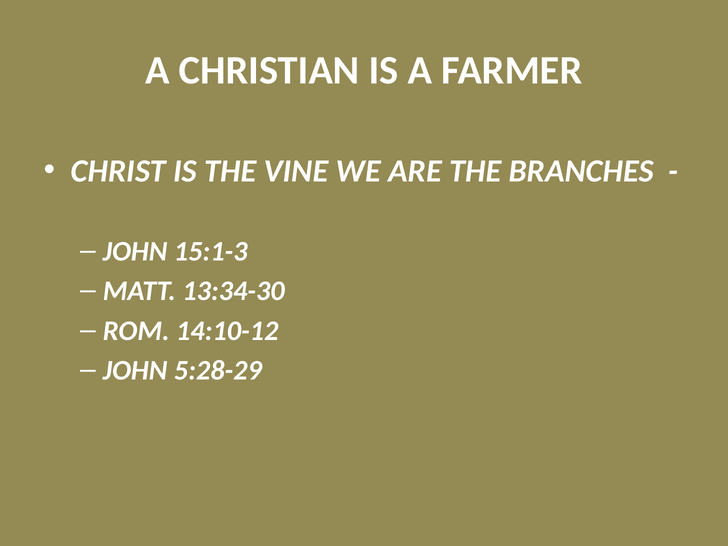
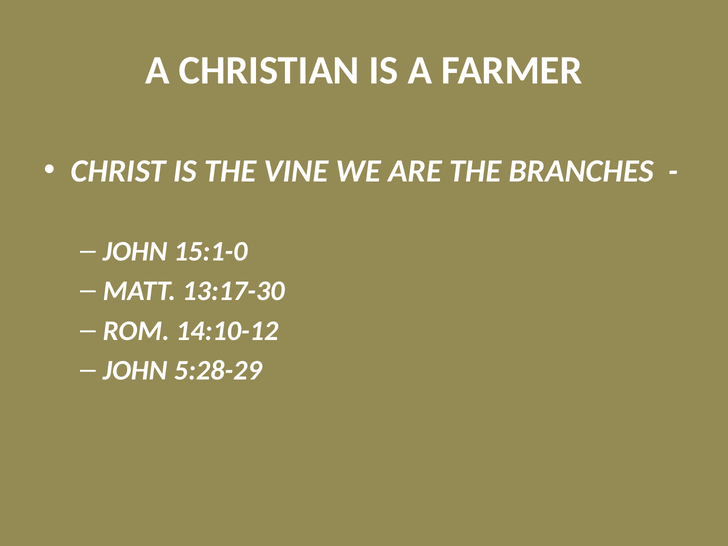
15:1-3: 15:1-3 -> 15:1-0 (211, 252)
13:34-30: 13:34-30 -> 13:17-30 (233, 291)
